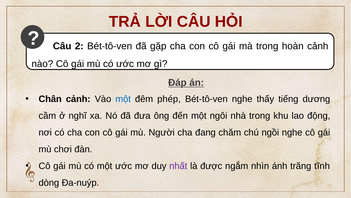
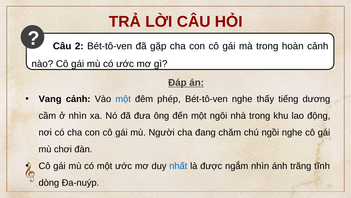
Chân: Chân -> Vang (50, 99)
ở nghĩ: nghĩ -> nhìn (78, 116)
nhất colour: purple -> blue (178, 166)
